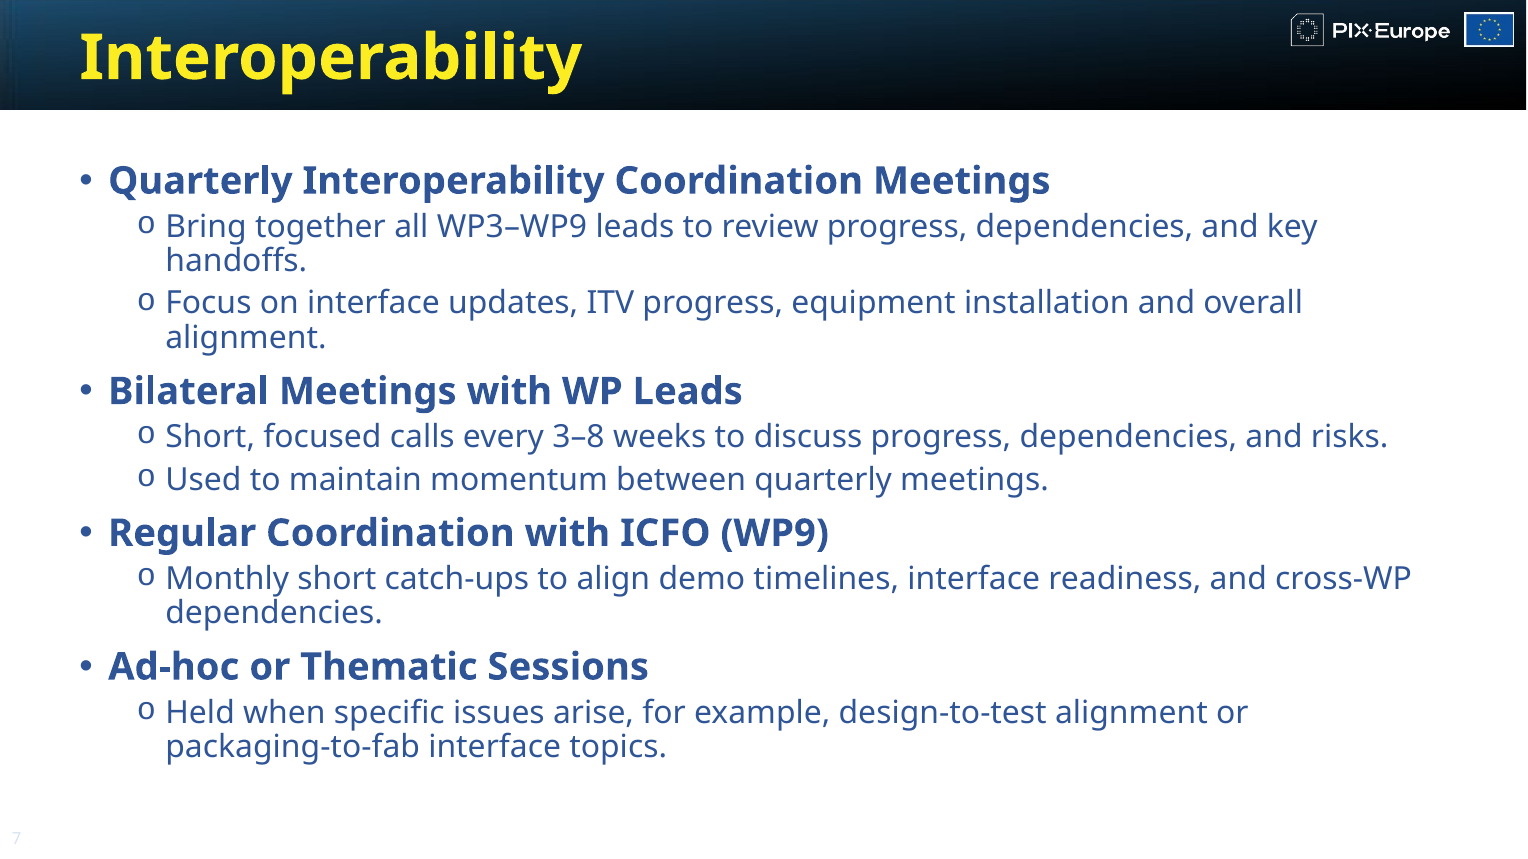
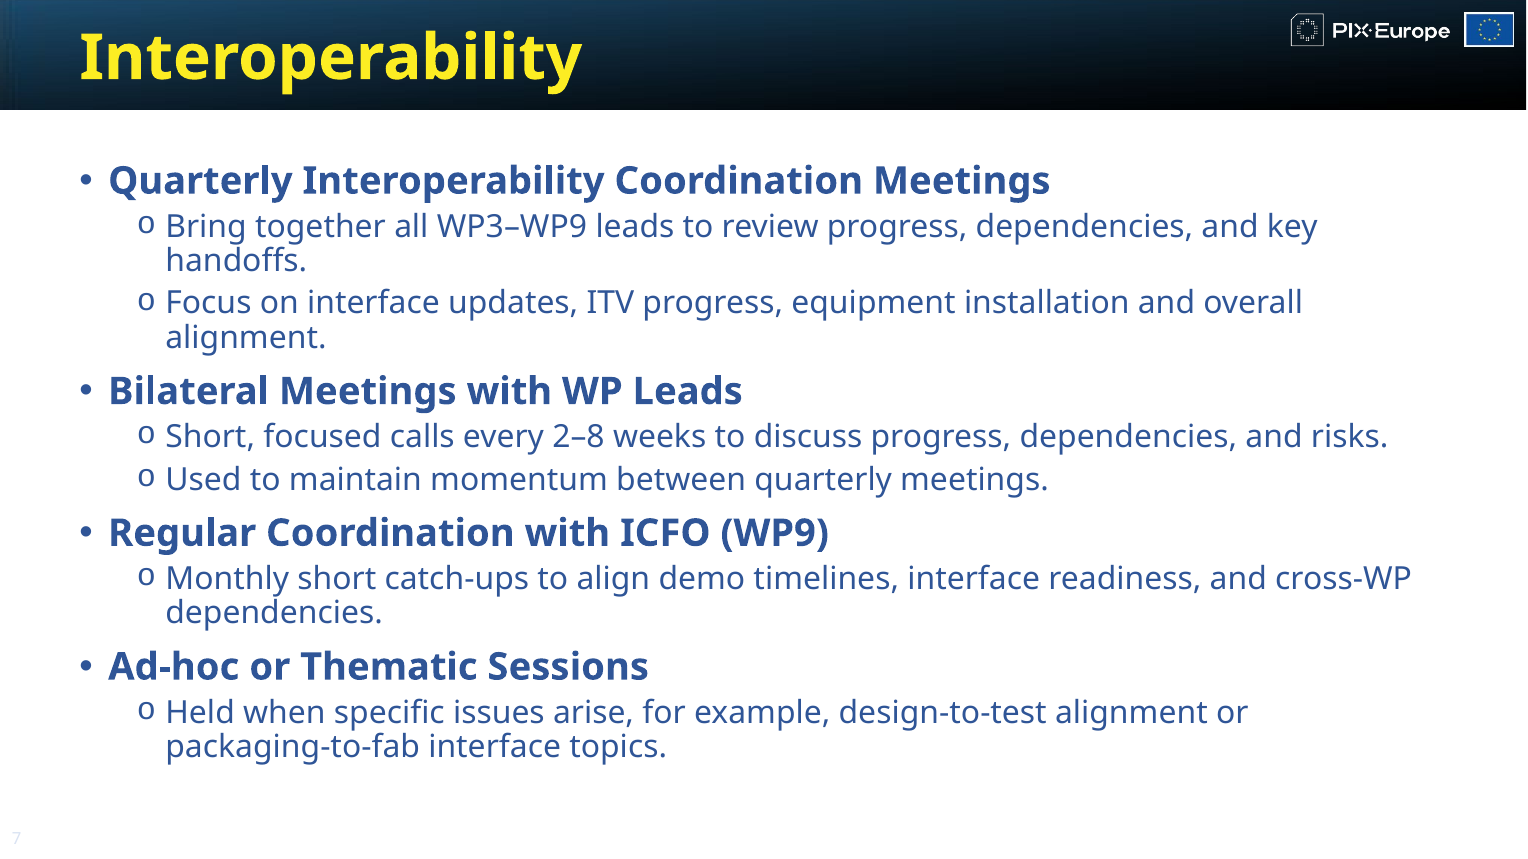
3–8: 3–8 -> 2–8 (579, 437)
